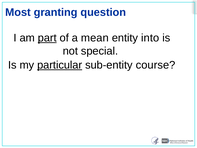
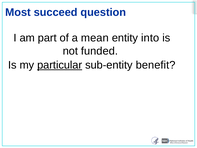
granting: granting -> succeed (56, 12)
part underline: present -> none (47, 38)
special: special -> funded (99, 51)
course: course -> benefit (156, 65)
